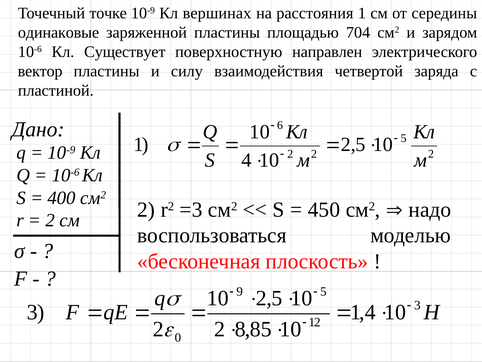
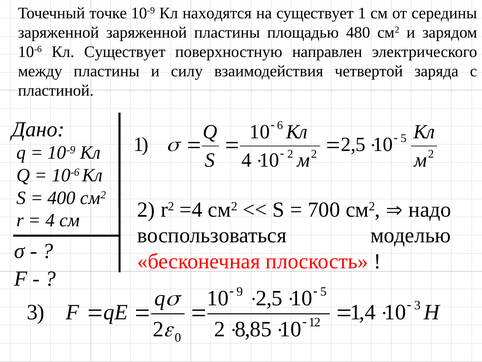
вершинах: вершинах -> находятся (217, 13)
на расстояния: расстояния -> существует (315, 13)
одинаковые: одинаковые -> заряженной (58, 32)
704: 704 -> 480 (358, 32)
вектор: вектор -> между (40, 71)
=3: =3 -> =4 (191, 210)
450: 450 -> 700 (324, 210)
2: 2 -> 4 (50, 220)
